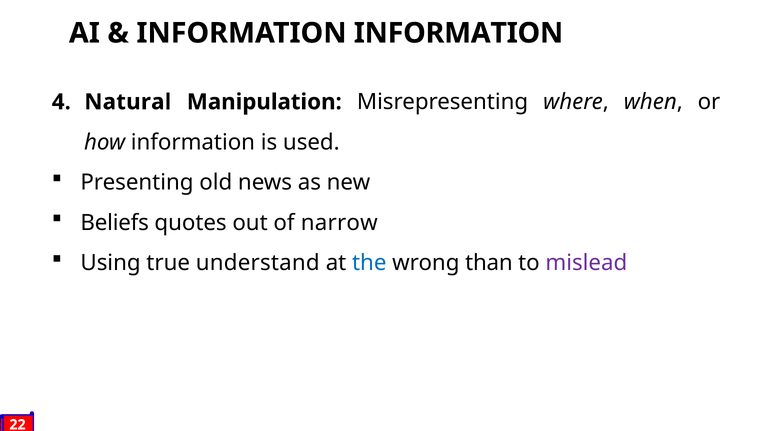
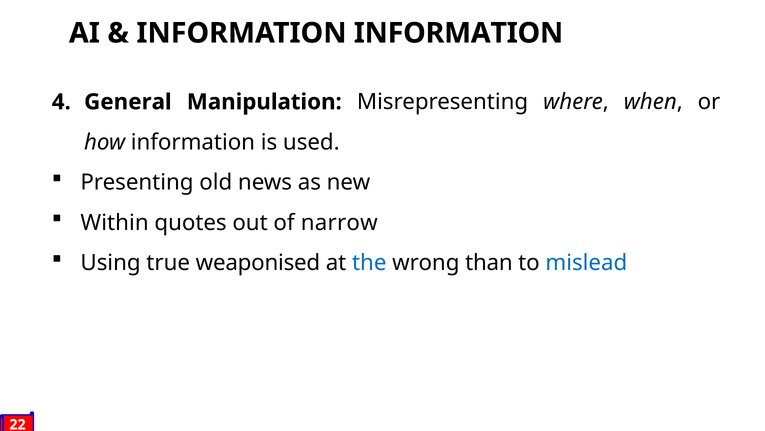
Natural: Natural -> General (128, 102)
Beliefs: Beliefs -> Within (115, 222)
understand: understand -> weaponised (258, 262)
mislead colour: purple -> blue (586, 262)
